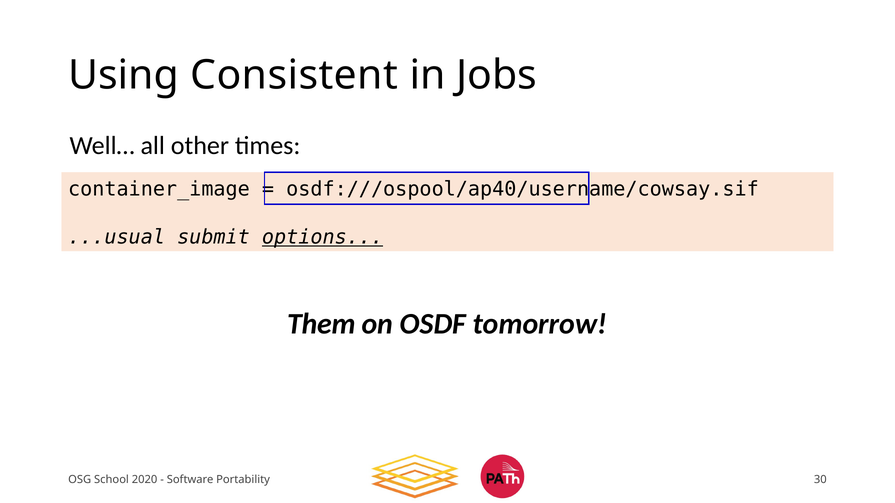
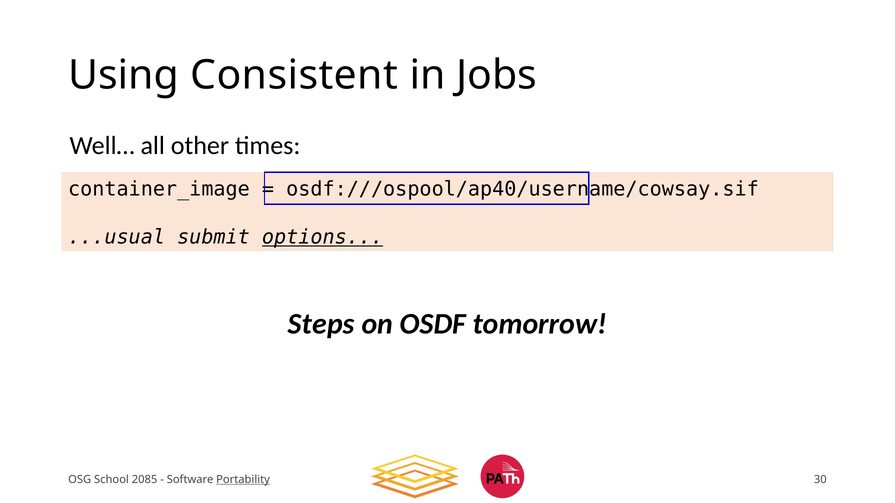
Them: Them -> Steps (321, 324)
2020: 2020 -> 2085 (145, 480)
Portability underline: none -> present (243, 480)
